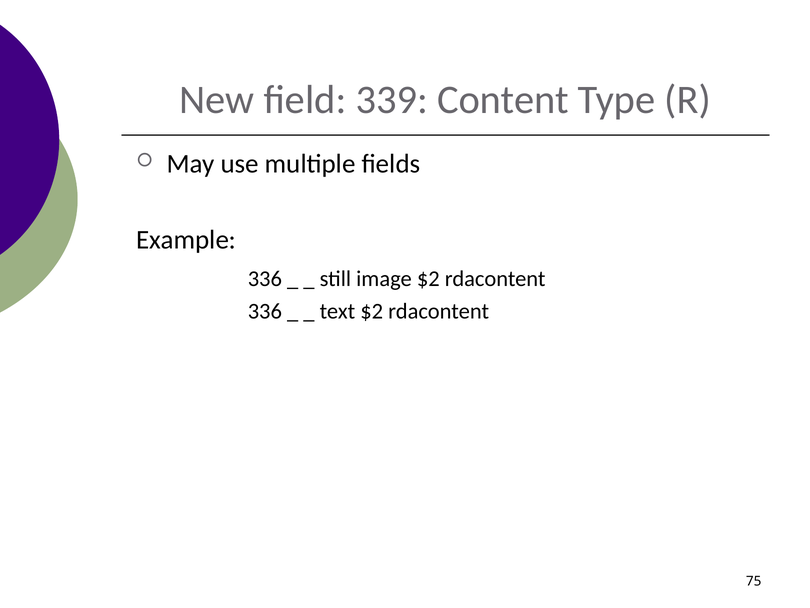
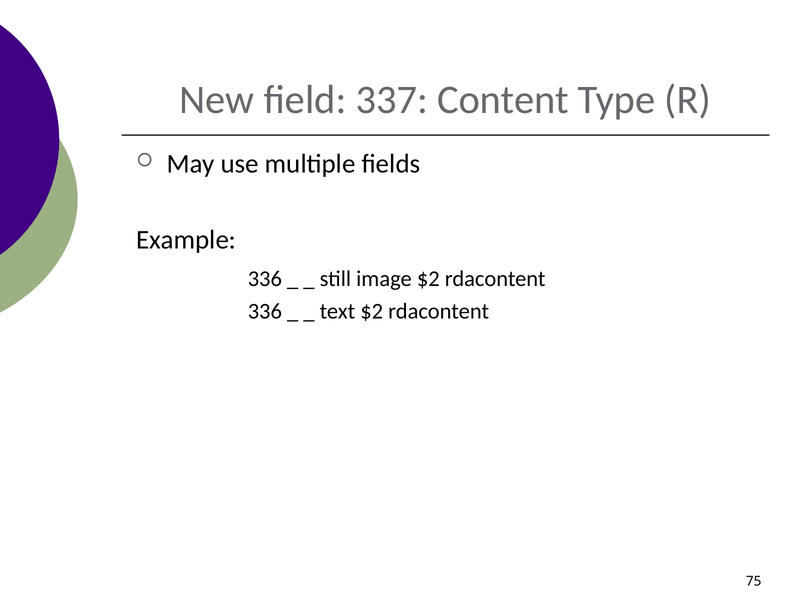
339: 339 -> 337 (392, 100)
